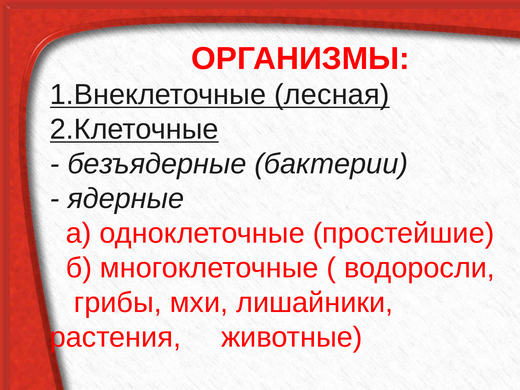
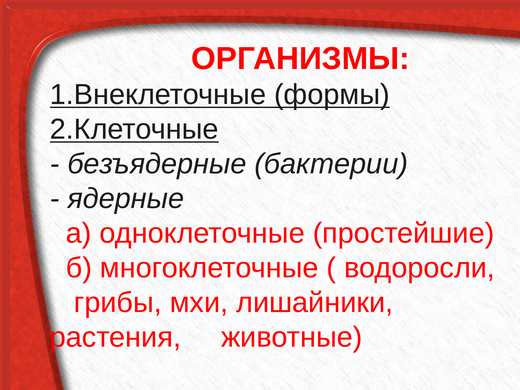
лесная: лесная -> формы (332, 95)
